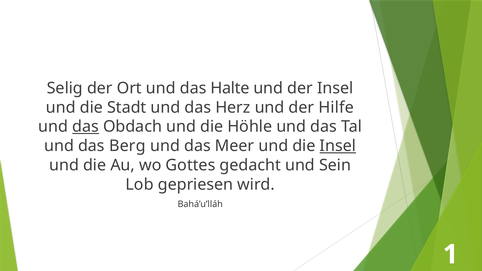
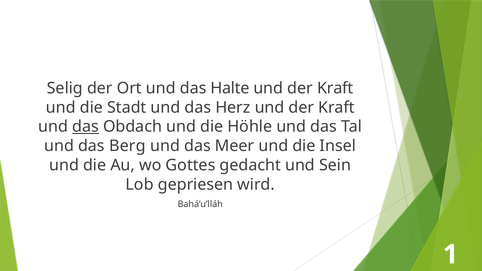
Insel: Insel -> Kraft (335, 88)
Herz und der Hilfe: Hilfe -> Kraft (336, 107)
Insel underline: present -> none (338, 146)
